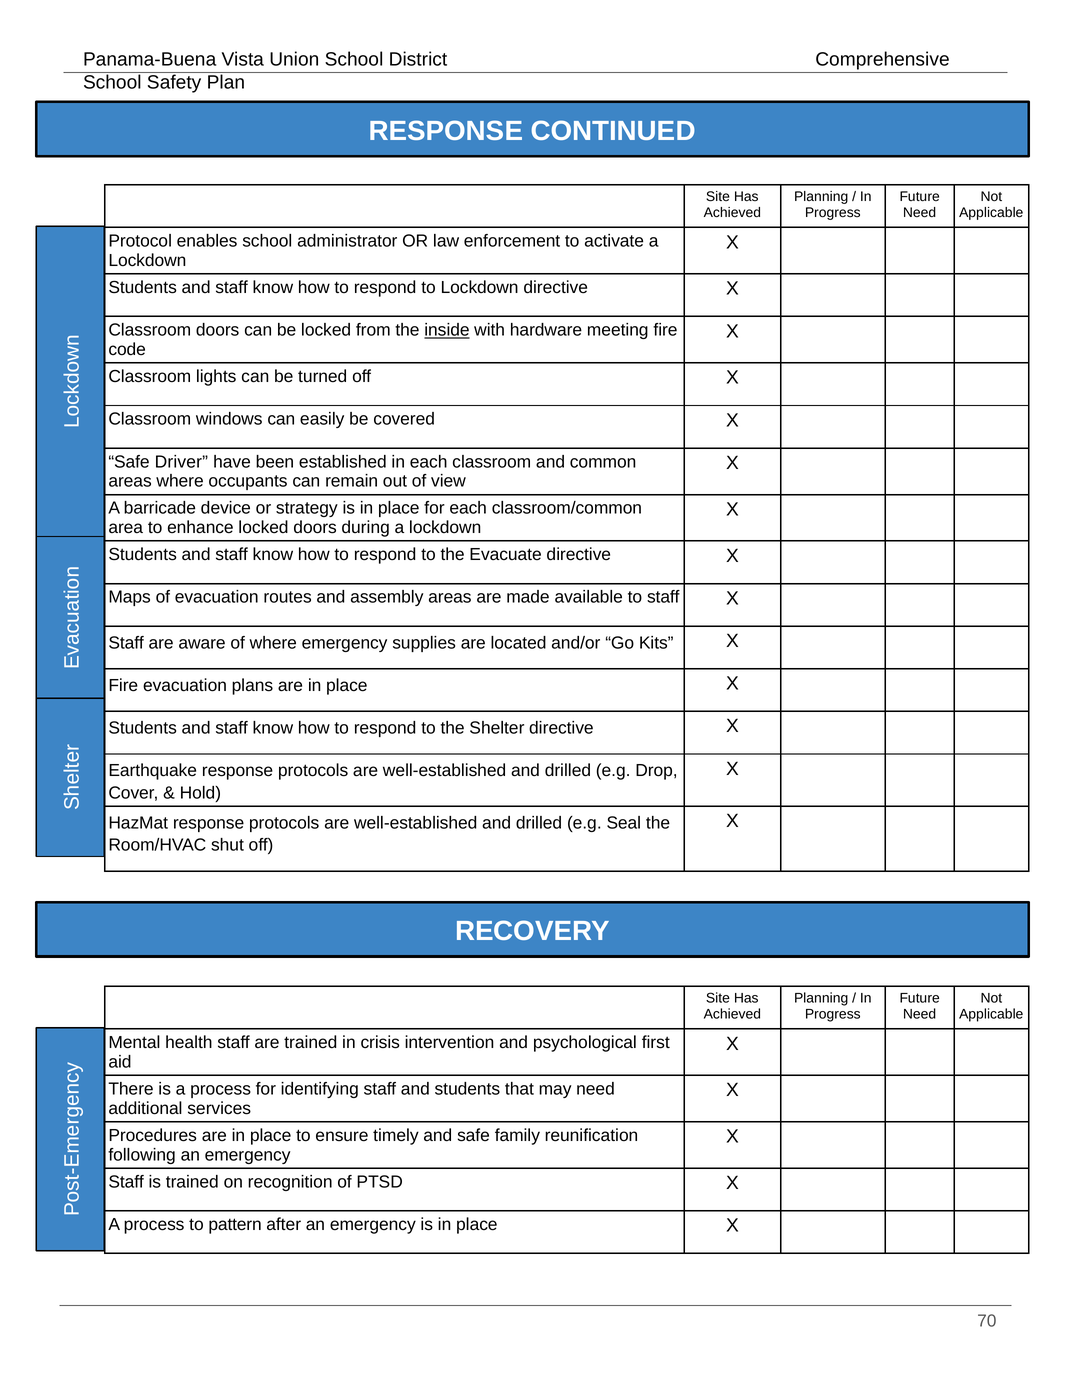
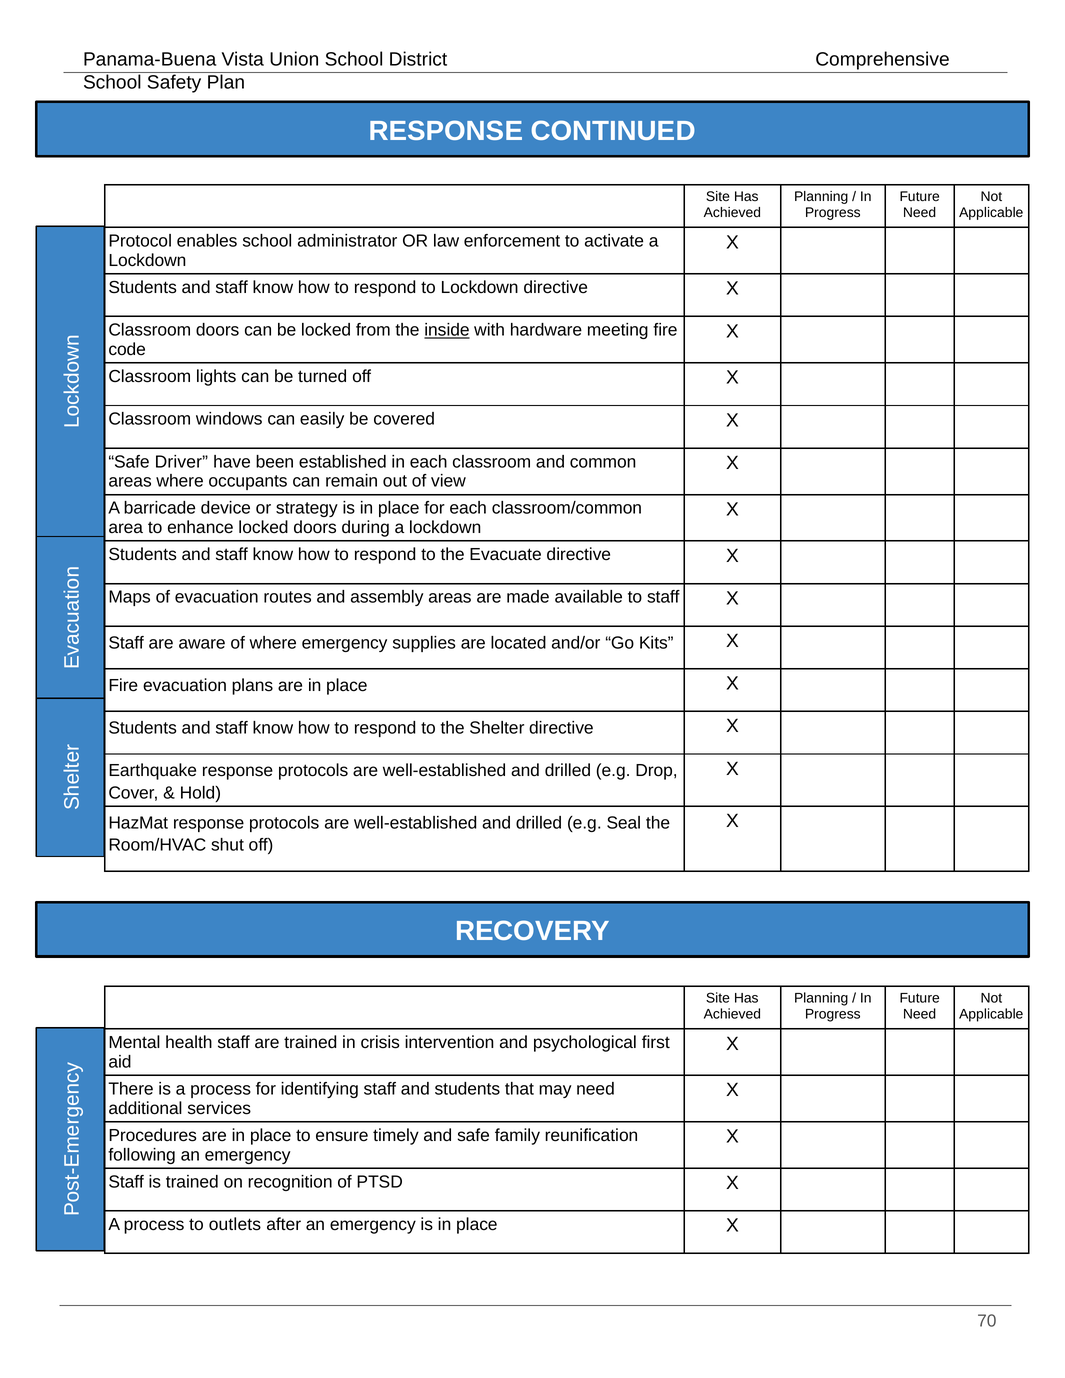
pattern: pattern -> outlets (235, 1225)
